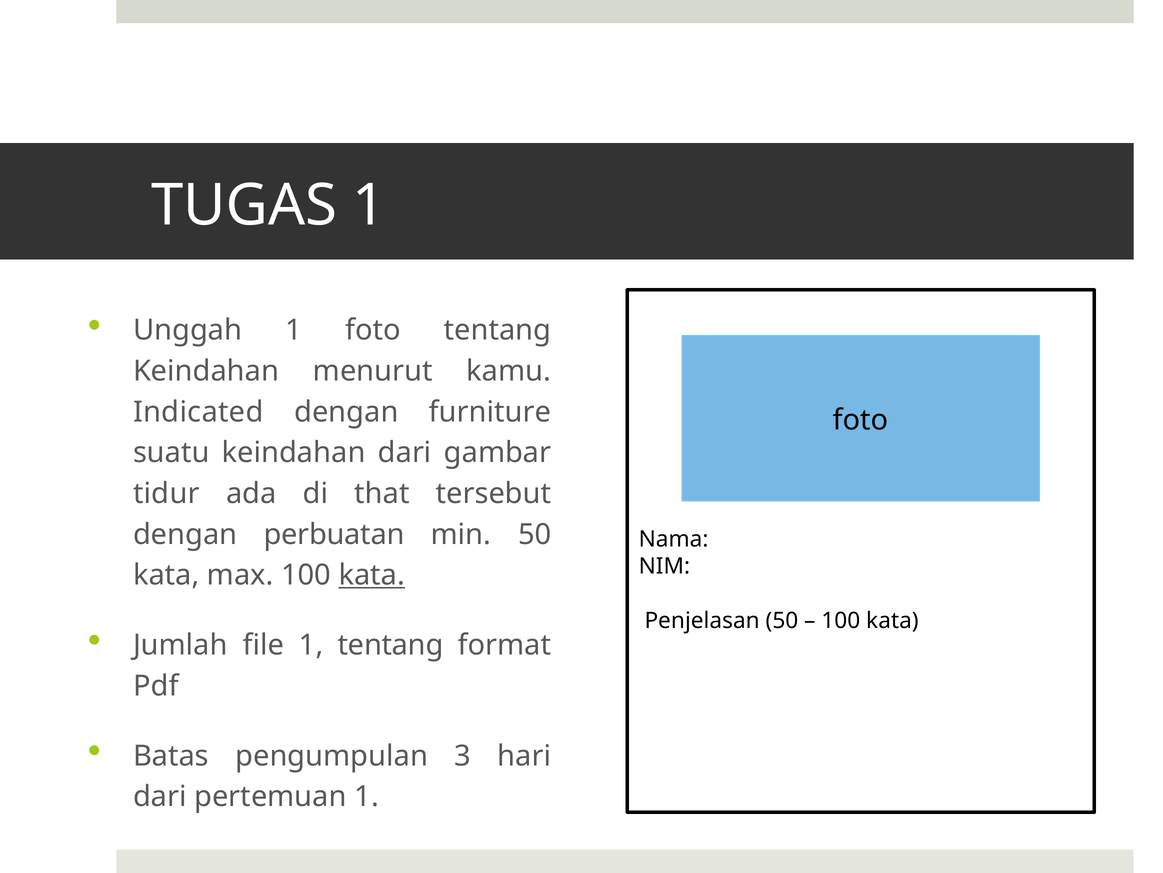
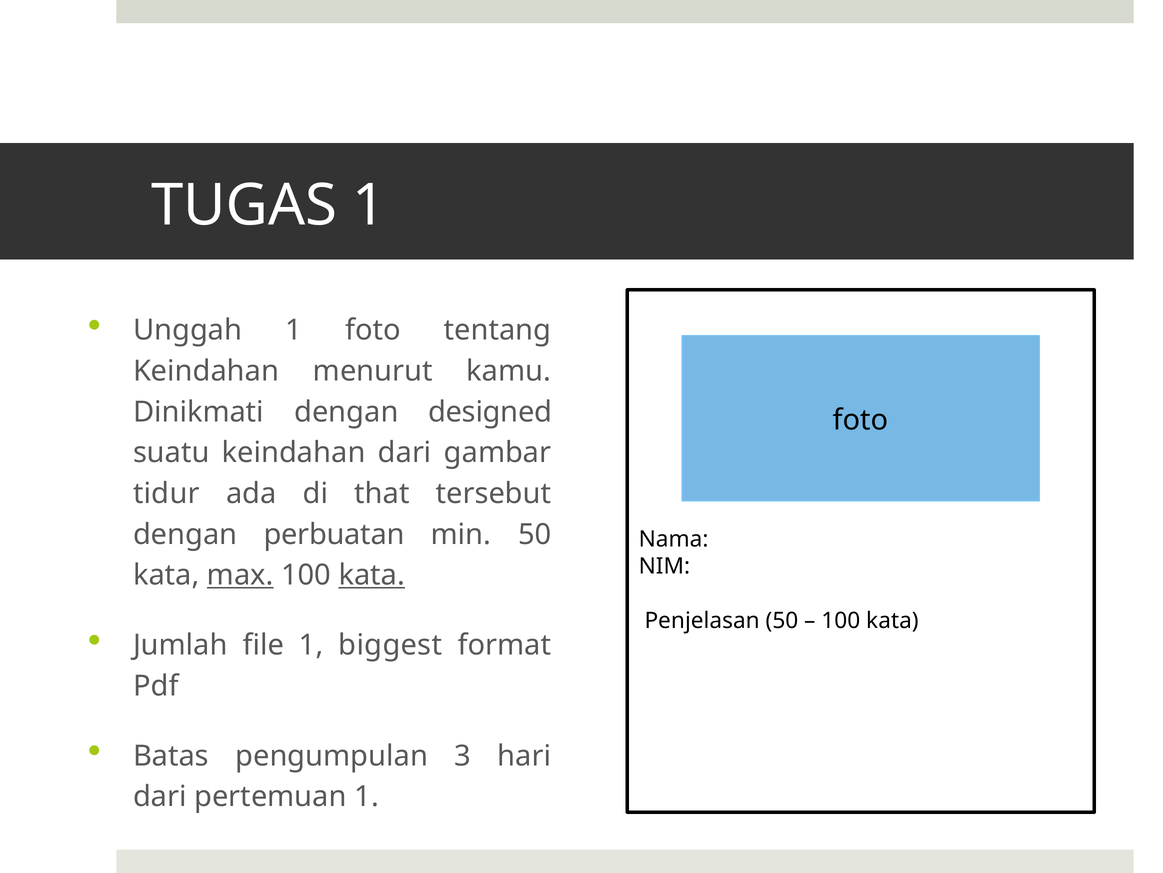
Indicated: Indicated -> Dinikmati (198, 412)
furniture: furniture -> designed (490, 412)
max underline: none -> present (240, 575)
1 tentang: tentang -> biggest (390, 645)
